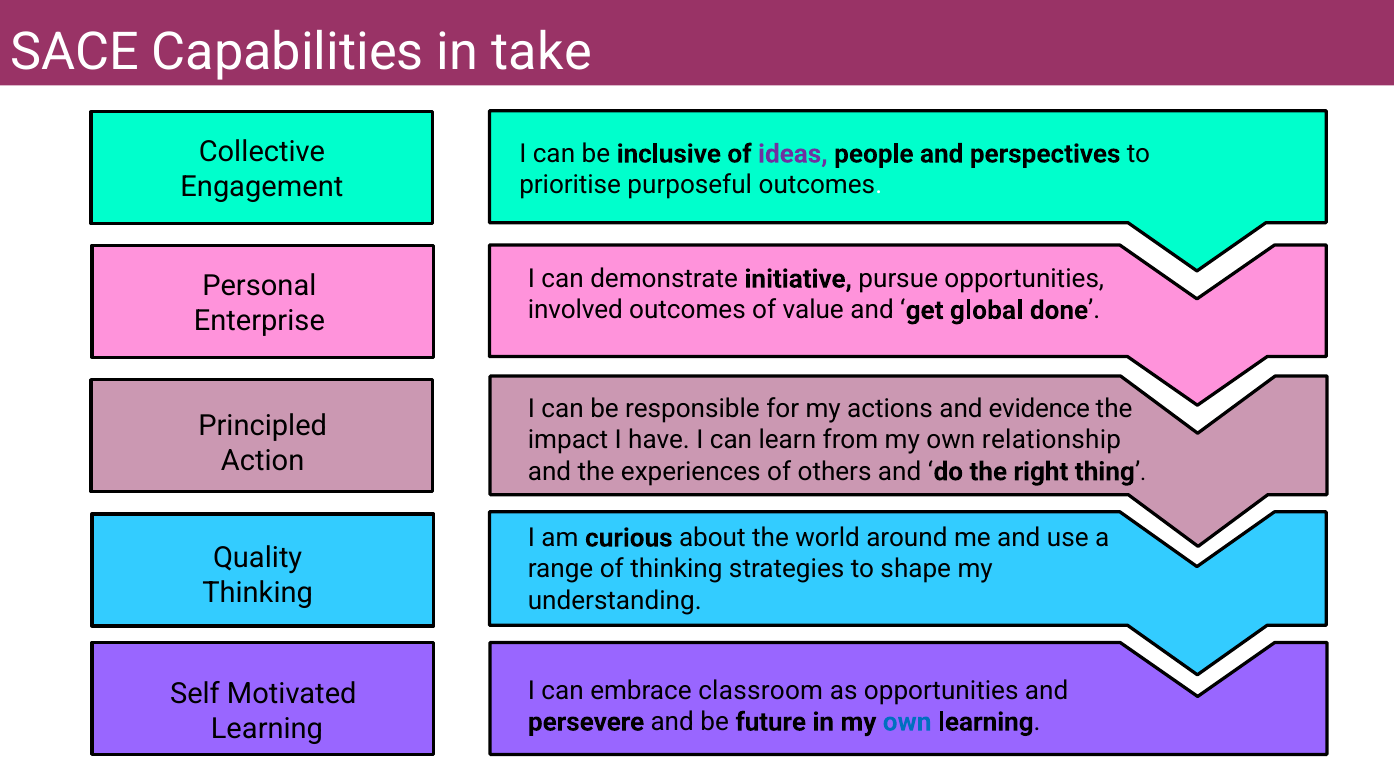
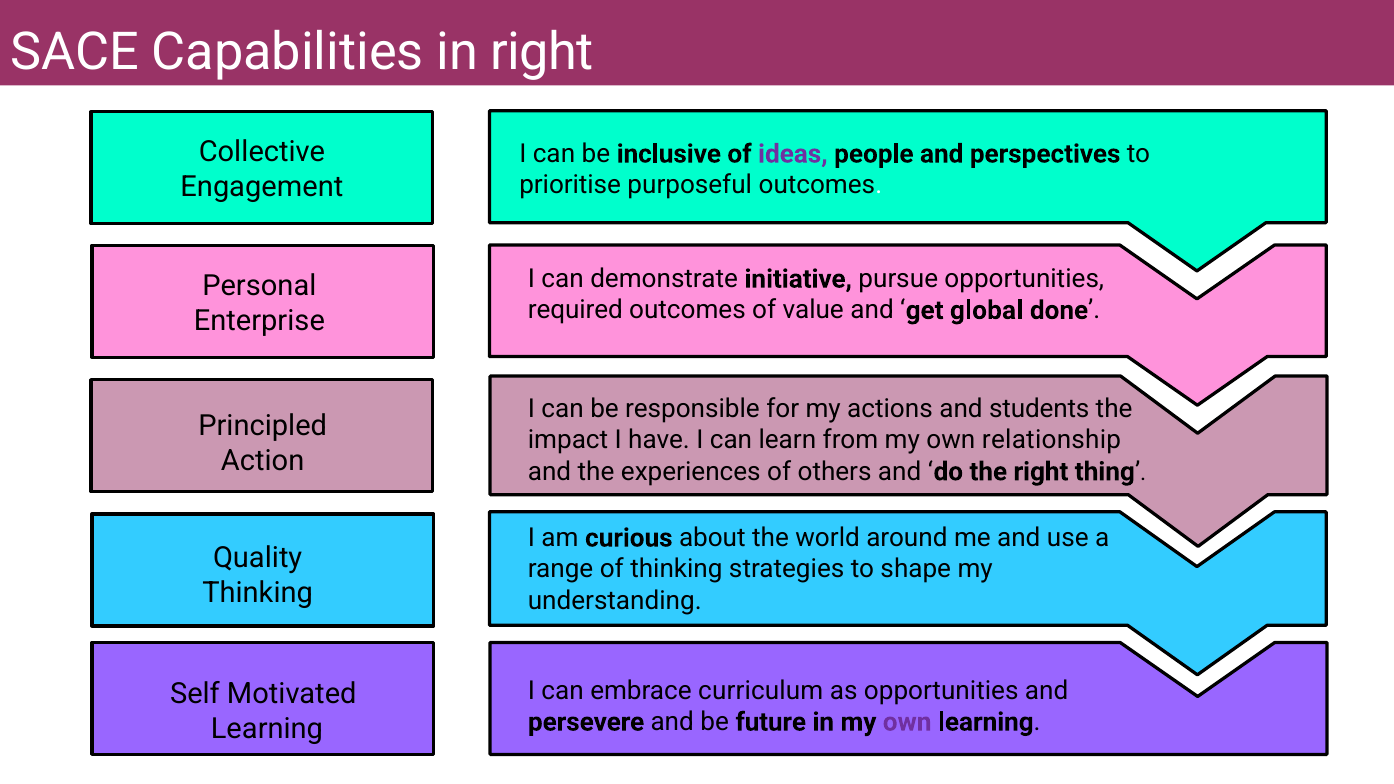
in take: take -> right (542, 53)
involved: involved -> required (575, 310)
evidence: evidence -> students (1039, 409)
classroom: classroom -> curriculum (761, 691)
own colour: blue -> purple (907, 722)
